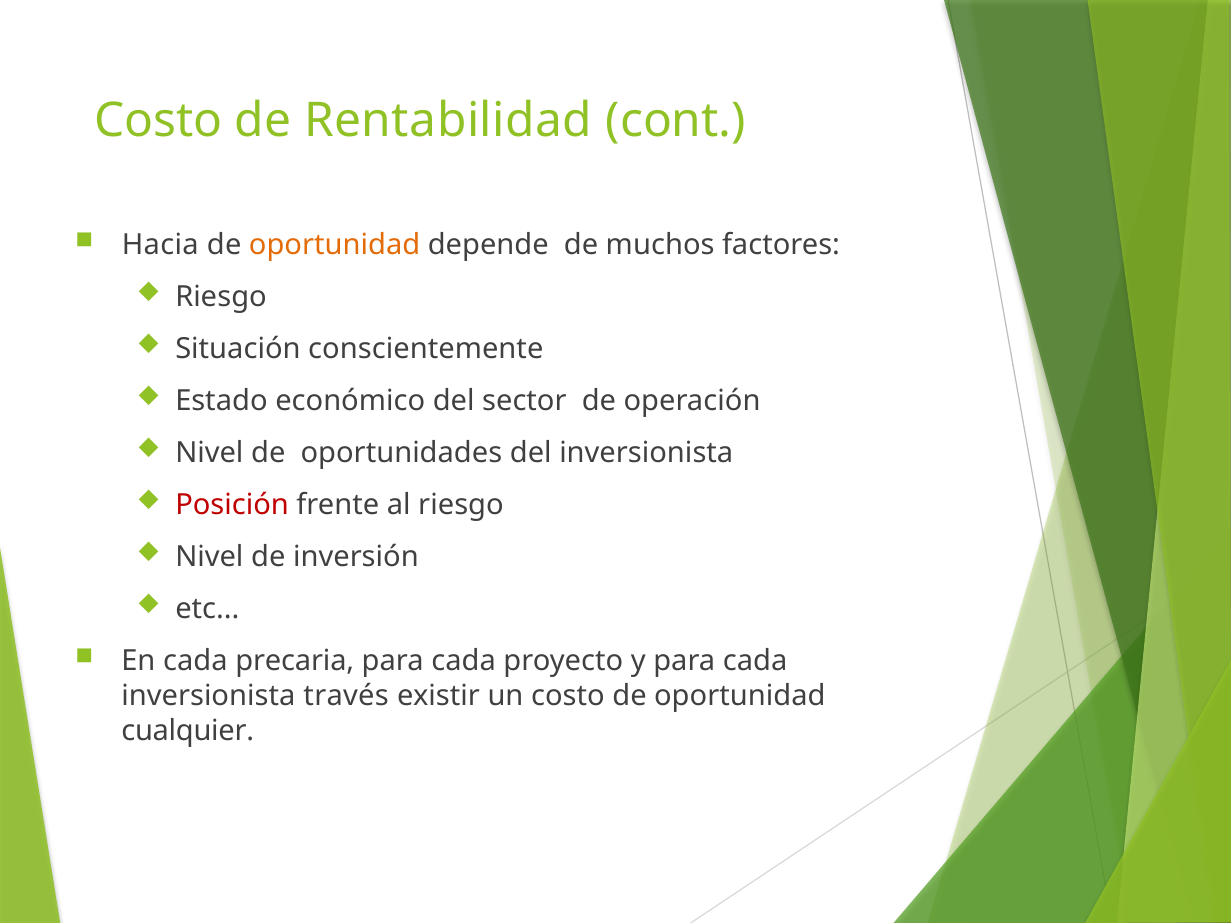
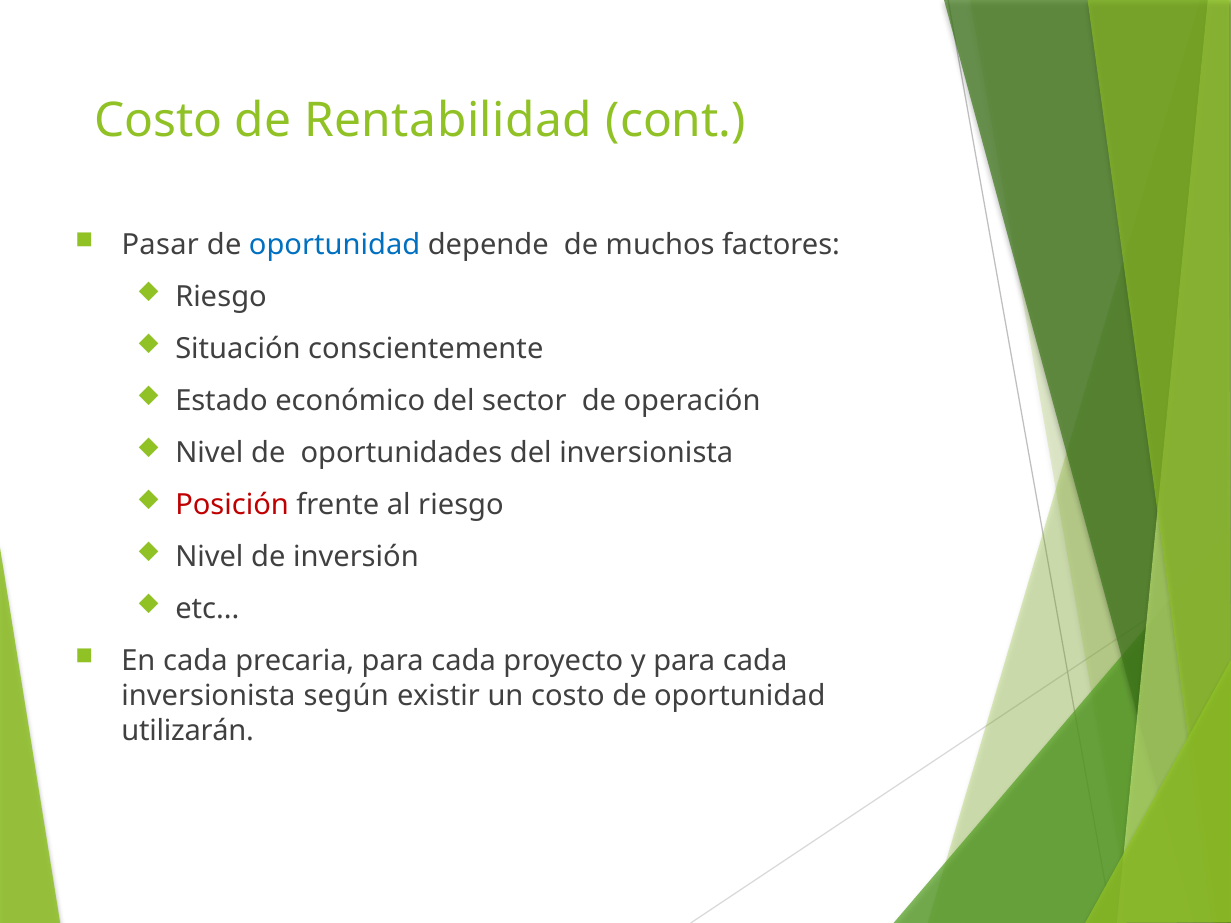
Hacia: Hacia -> Pasar (160, 245)
oportunidad colour: orange -> blue (335, 245)
través: través -> según (346, 696)
cualquier: cualquier -> utilizarán (188, 731)
